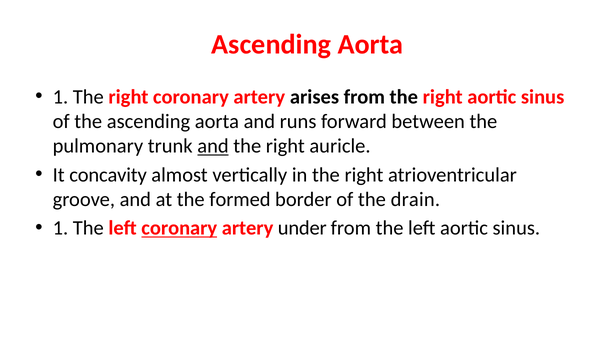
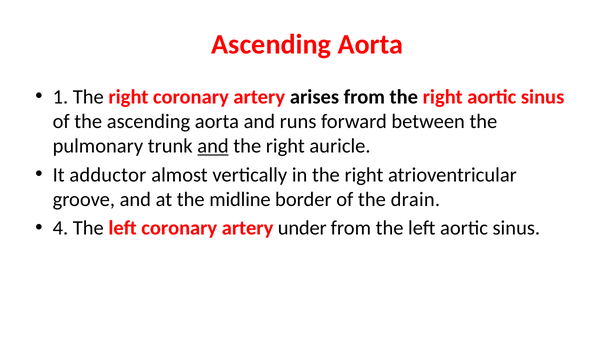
concavity: concavity -> adductor (108, 175)
formed: formed -> midline (240, 199)
1: 1 -> 4 (60, 228)
coronary underline: present -> none (179, 228)
